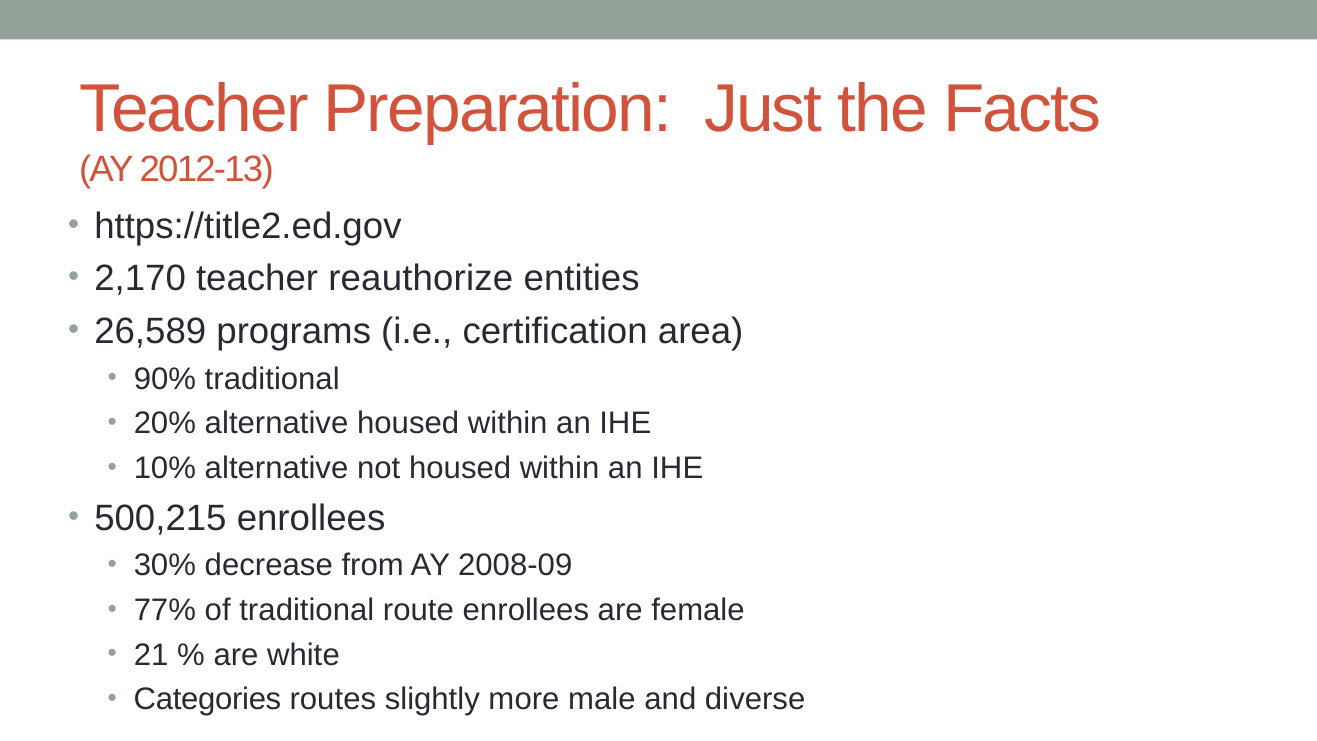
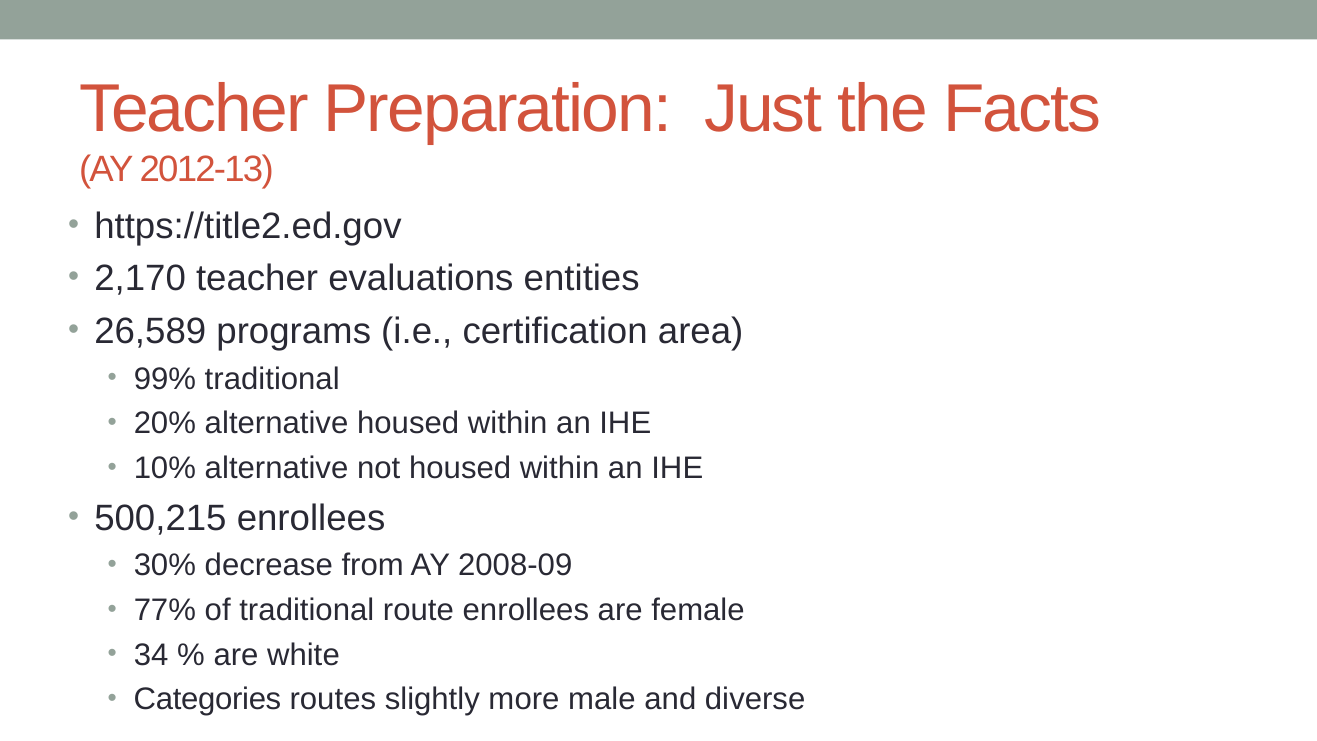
reauthorize: reauthorize -> evaluations (421, 279)
90%: 90% -> 99% (165, 379)
21: 21 -> 34 (151, 655)
